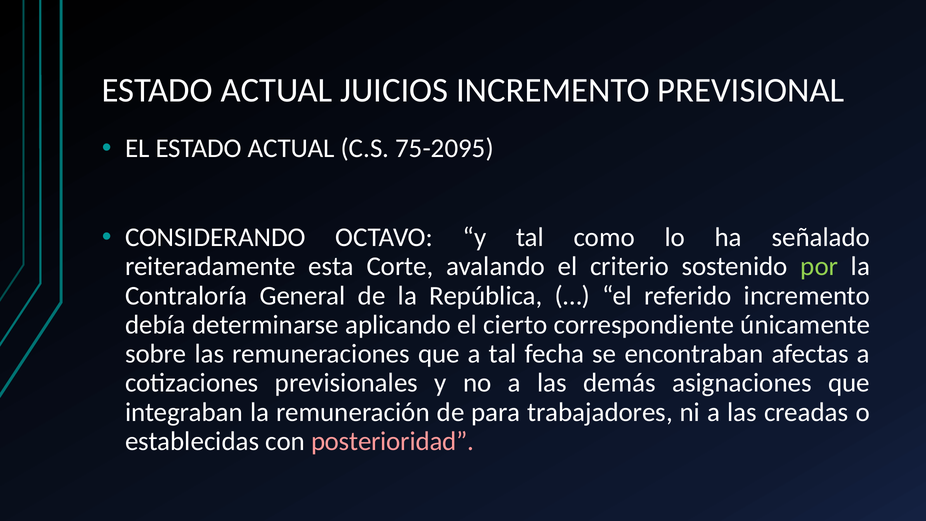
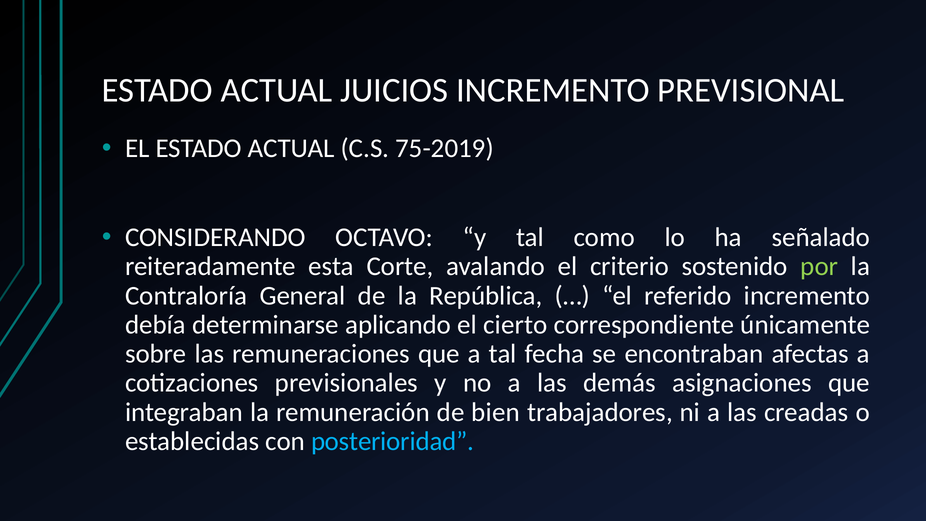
75-2095: 75-2095 -> 75-2019 (444, 148)
para: para -> bien (496, 412)
posterioridad colour: pink -> light blue (393, 441)
